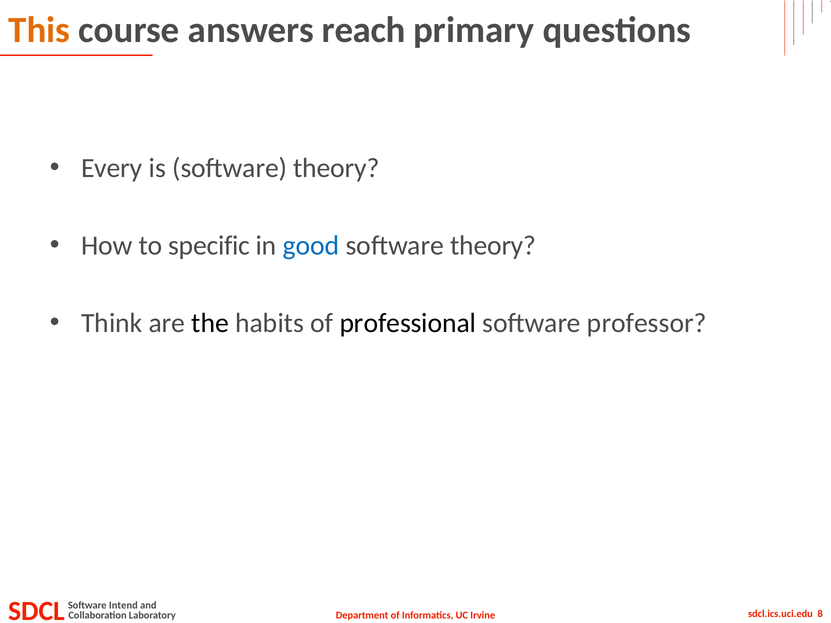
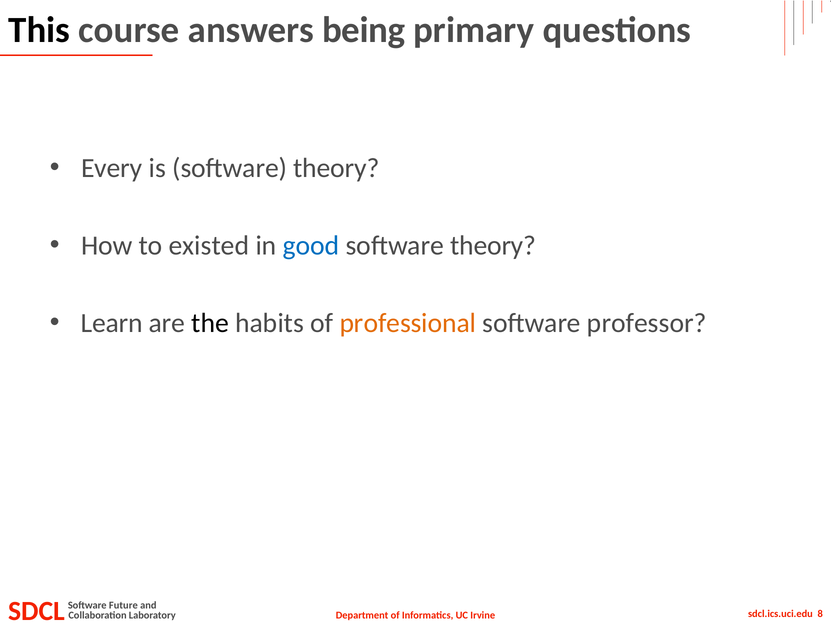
This colour: orange -> black (39, 30)
reach: reach -> being (364, 30)
specific: specific -> existed (209, 246)
Think: Think -> Learn (112, 323)
professional colour: black -> orange (408, 323)
Intend: Intend -> Future (123, 605)
